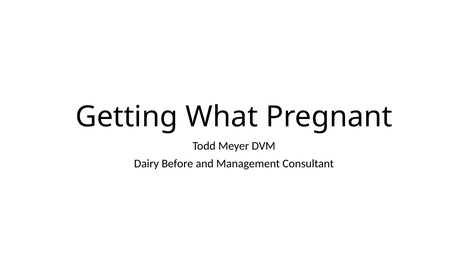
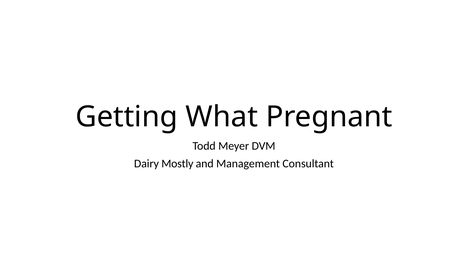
Before: Before -> Mostly (177, 164)
